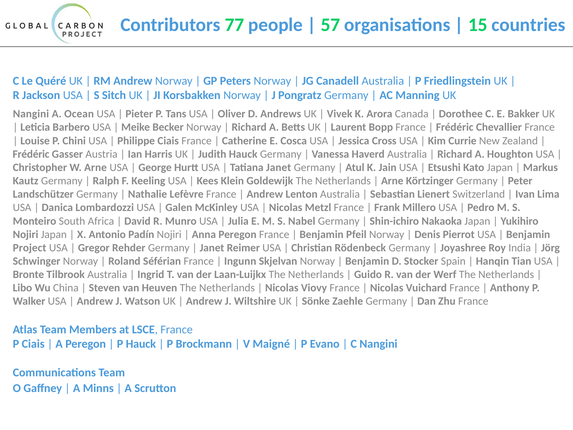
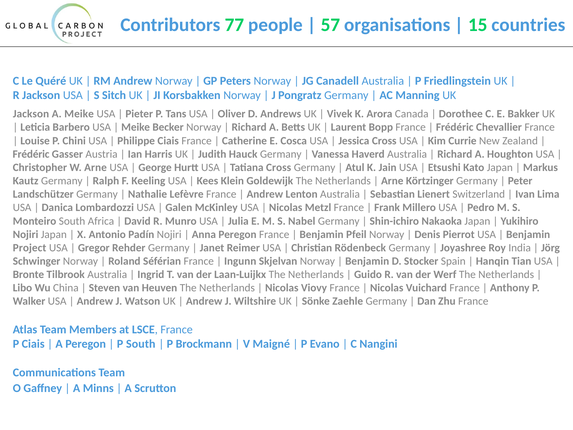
Nangini: Nangini -> Jackson (31, 114)
A Ocean: Ocean -> Meike (79, 114)
Tatiana Janet: Janet -> Cross (279, 167)
P Hauck: Hauck -> South (141, 344)
